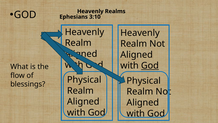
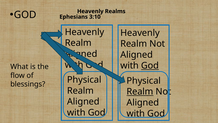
Realm underline: none -> present (140, 91)
